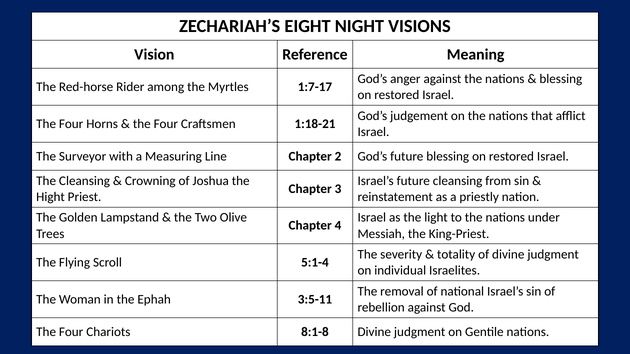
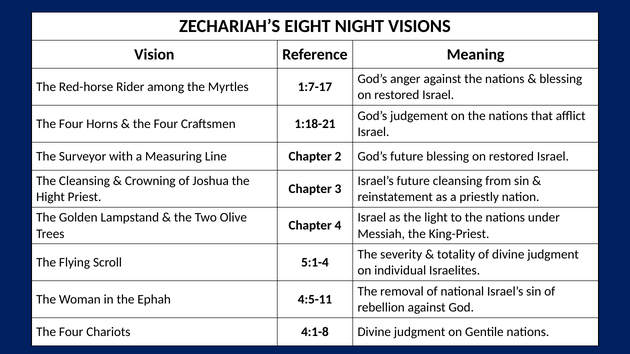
3:5-11: 3:5-11 -> 4:5-11 (315, 300)
8:1-8: 8:1-8 -> 4:1-8 (315, 332)
